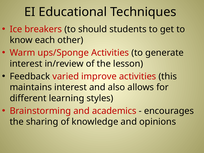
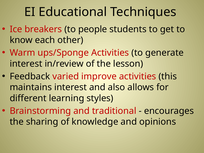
should: should -> people (93, 29)
academics: academics -> traditional (114, 111)
